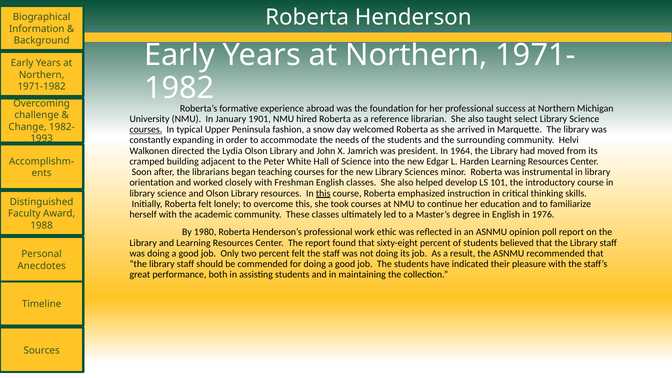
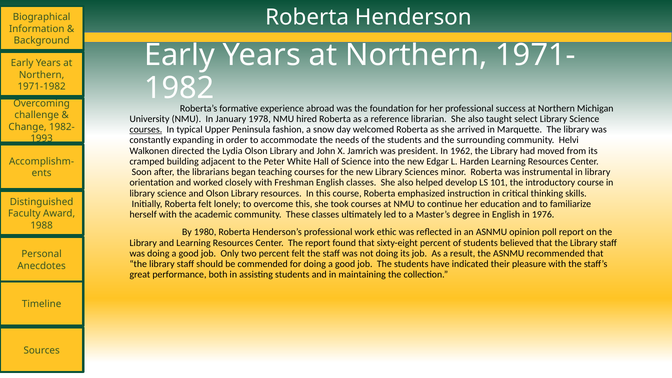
1901: 1901 -> 1978 (260, 119)
1964: 1964 -> 1962 (461, 151)
this underline: present -> none (323, 193)
